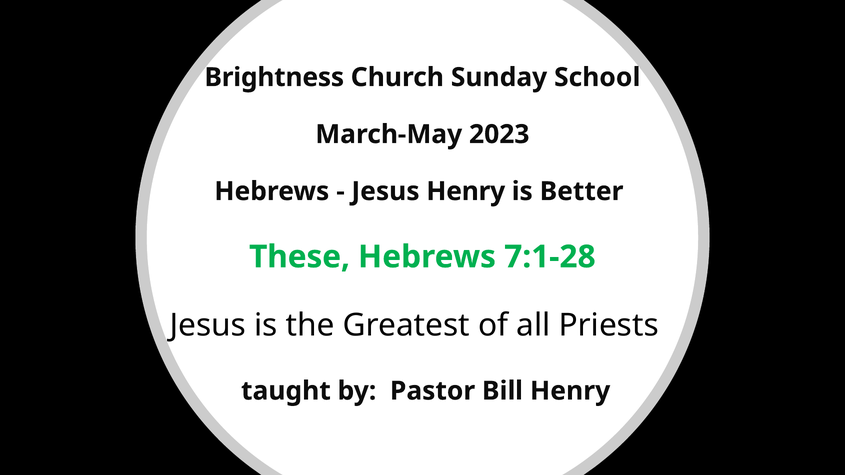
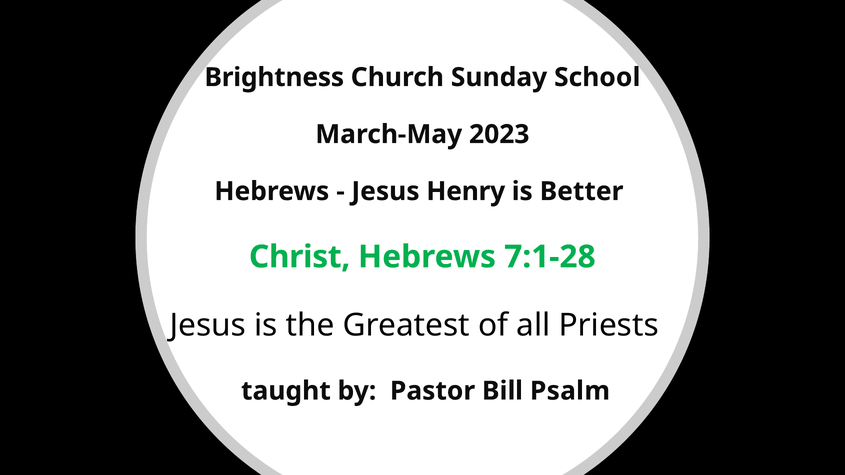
These: These -> Christ (300, 257)
Bill Henry: Henry -> Psalm (570, 391)
